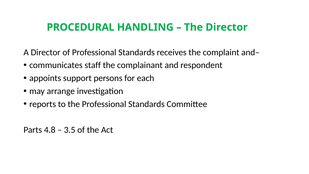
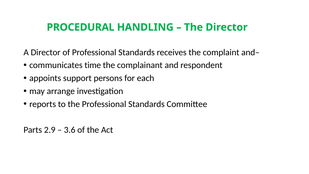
staff: staff -> time (93, 65)
4.8: 4.8 -> 2.9 (50, 130)
3.5: 3.5 -> 3.6 (70, 130)
